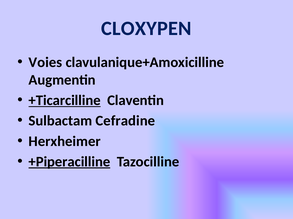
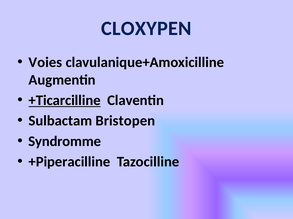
Cefradine: Cefradine -> Bristopen (125, 121)
Herxheimer: Herxheimer -> Syndromme (65, 142)
+Piperacilline underline: present -> none (69, 162)
